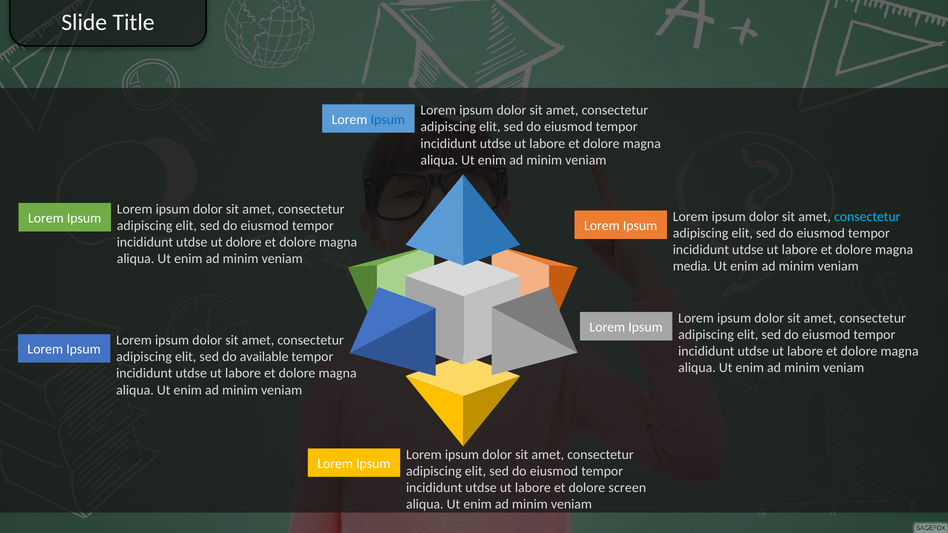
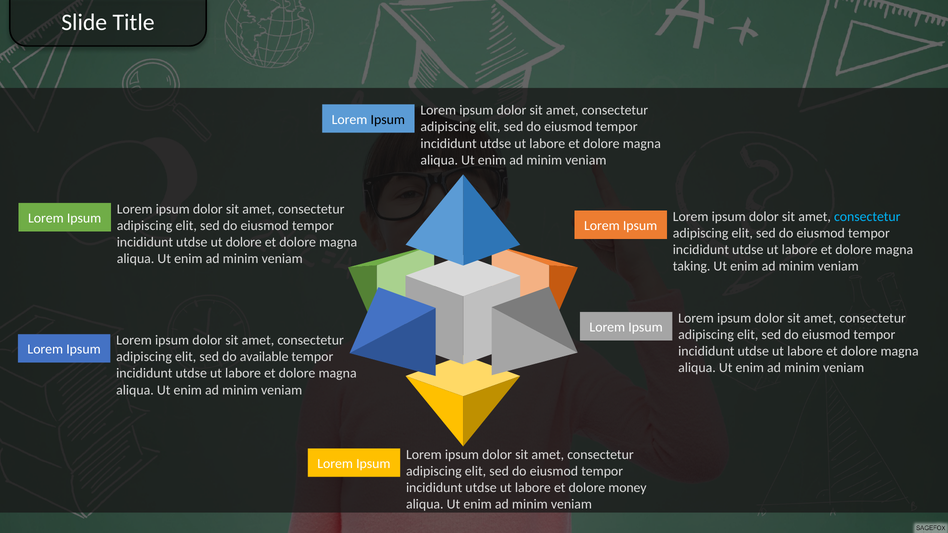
Ipsum colour: blue -> black (388, 119)
media: media -> taking (692, 266)
screen: screen -> money (627, 488)
